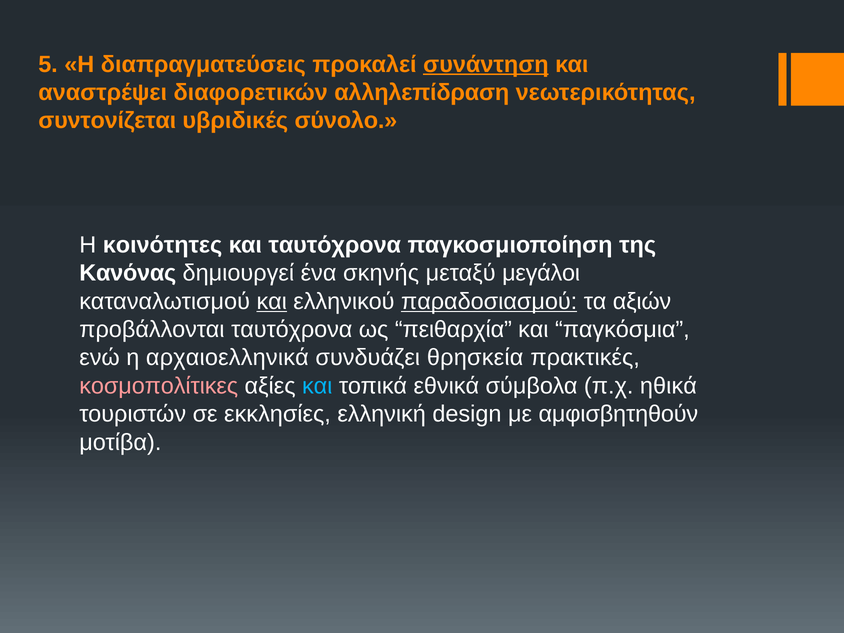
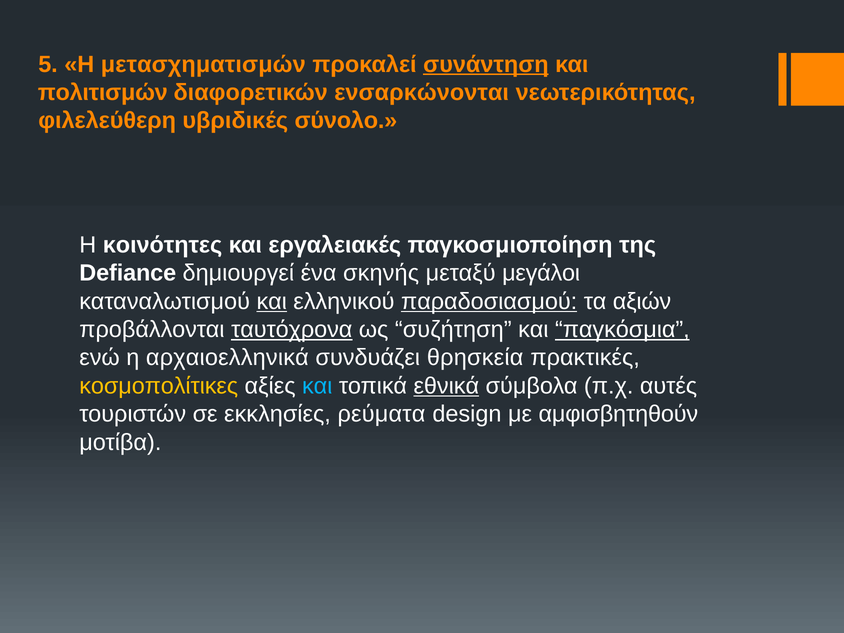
διαπραγματεύσεις: διαπραγματεύσεις -> μετασχηματισμών (203, 64)
αναστρέψει: αναστρέψει -> πολιτισμών (103, 92)
αλληλεπίδραση: αλληλεπίδραση -> ενσαρκώνονται (422, 92)
συντονίζεται: συντονίζεται -> φιλελεύθερη (107, 121)
και ταυτόχρονα: ταυτόχρονα -> εργαλειακές (335, 245)
Κανόνας: Κανόνας -> Defiance (128, 273)
ταυτόχρονα underline: none -> present (292, 330)
πειθαρχία: πειθαρχία -> συζήτηση (453, 330)
παγκόσμια underline: none -> present (622, 330)
κοσμοπολίτικες colour: pink -> yellow (159, 386)
εθνικά underline: none -> present (446, 386)
ηθικά: ηθικά -> αυτές (669, 386)
ελληνική: ελληνική -> ρεύματα (381, 414)
